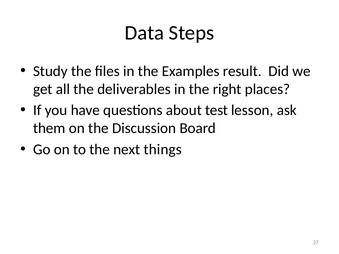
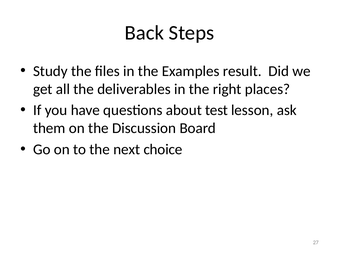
Data: Data -> Back (144, 33)
things: things -> choice (163, 149)
